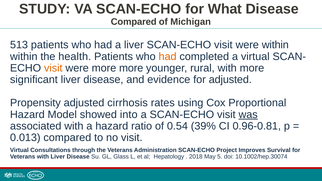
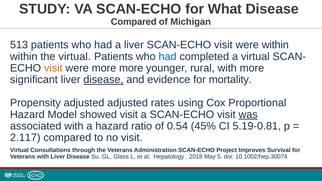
the health: health -> virtual (75, 57)
had colour: orange -> blue (168, 57)
disease underline: none -> present (103, 80)
for adjusted: adjusted -> mortality (230, 80)
adjusted cirrhosis: cirrhosis -> adjusted (128, 103)
showed into: into -> visit (129, 115)
39%: 39% -> 45% (203, 126)
0.96-0.81: 0.96-0.81 -> 5.19-0.81 (257, 126)
0.013: 0.013 -> 2.117 (25, 138)
